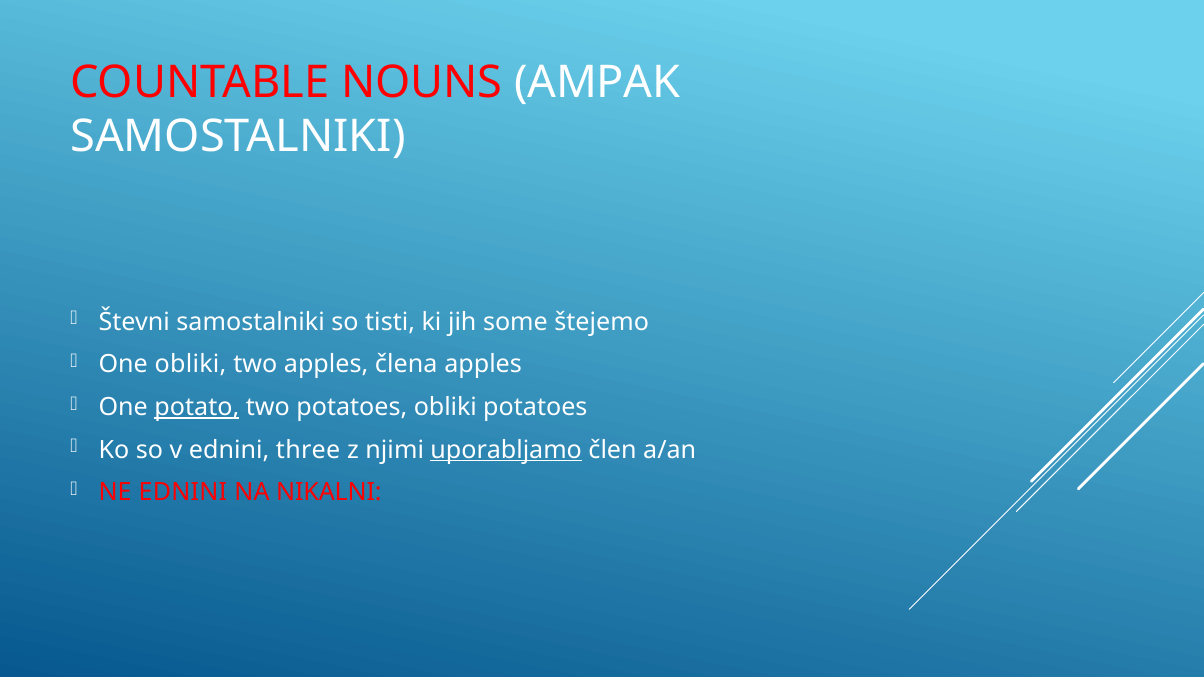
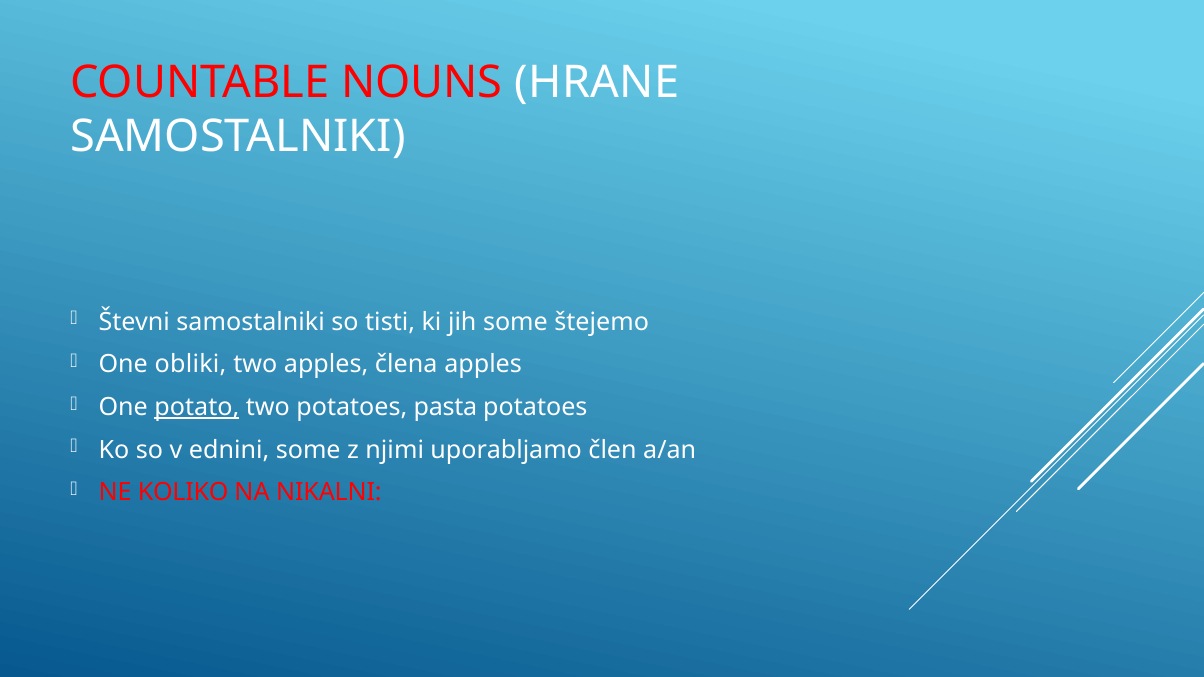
AMPAK: AMPAK -> HRANE (597, 83)
potatoes obliki: obliki -> pasta (445, 407)
ednini three: three -> some (308, 450)
uporabljamo underline: present -> none (506, 450)
NE EDNINI: EDNINI -> KOLIKO (183, 493)
